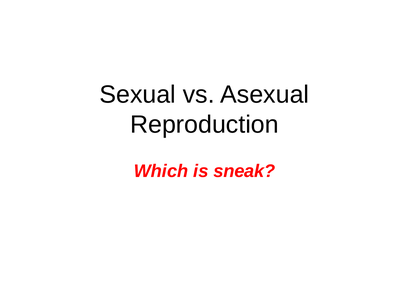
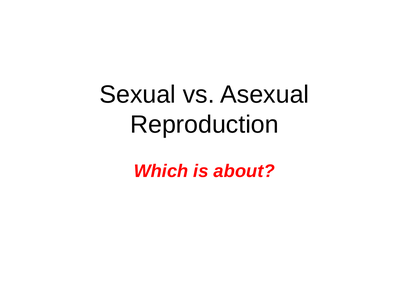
sneak: sneak -> about (244, 171)
